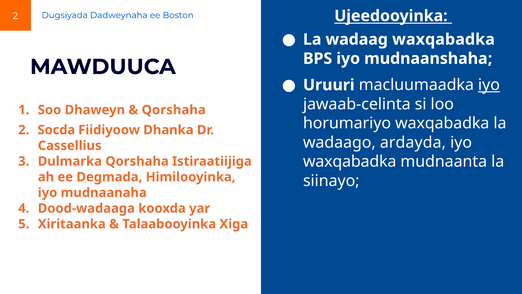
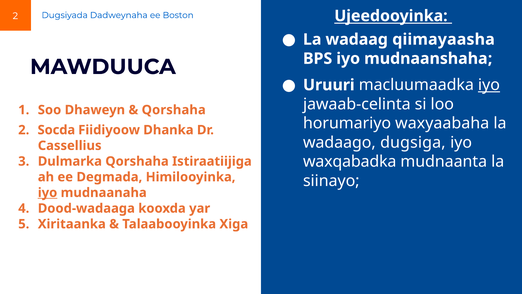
wadaag waxqabadka: waxqabadka -> qiimayaasha (443, 39)
horumariyo waxqabadka: waxqabadka -> waxyaabaha (442, 123)
ardayda: ardayda -> dugsiga (413, 142)
iyo underline: none -> present (48, 192)
